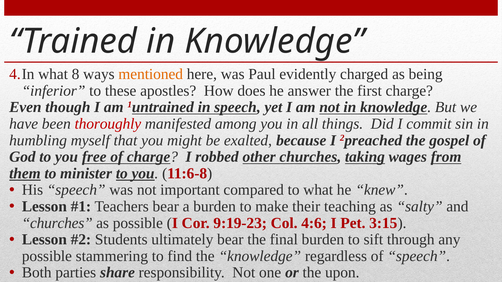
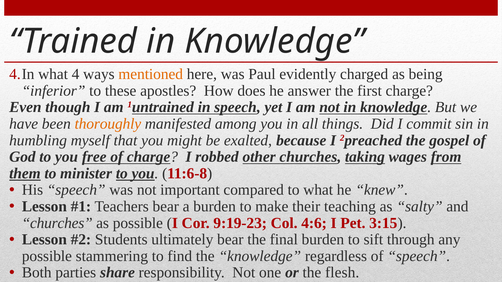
8: 8 -> 4 (76, 74)
thoroughly colour: red -> orange (108, 124)
upon: upon -> flesh (342, 273)
